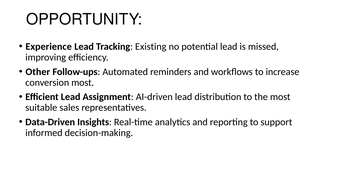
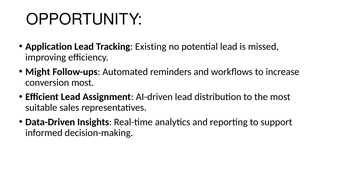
Experience: Experience -> Application (49, 46)
Other: Other -> Might (38, 71)
